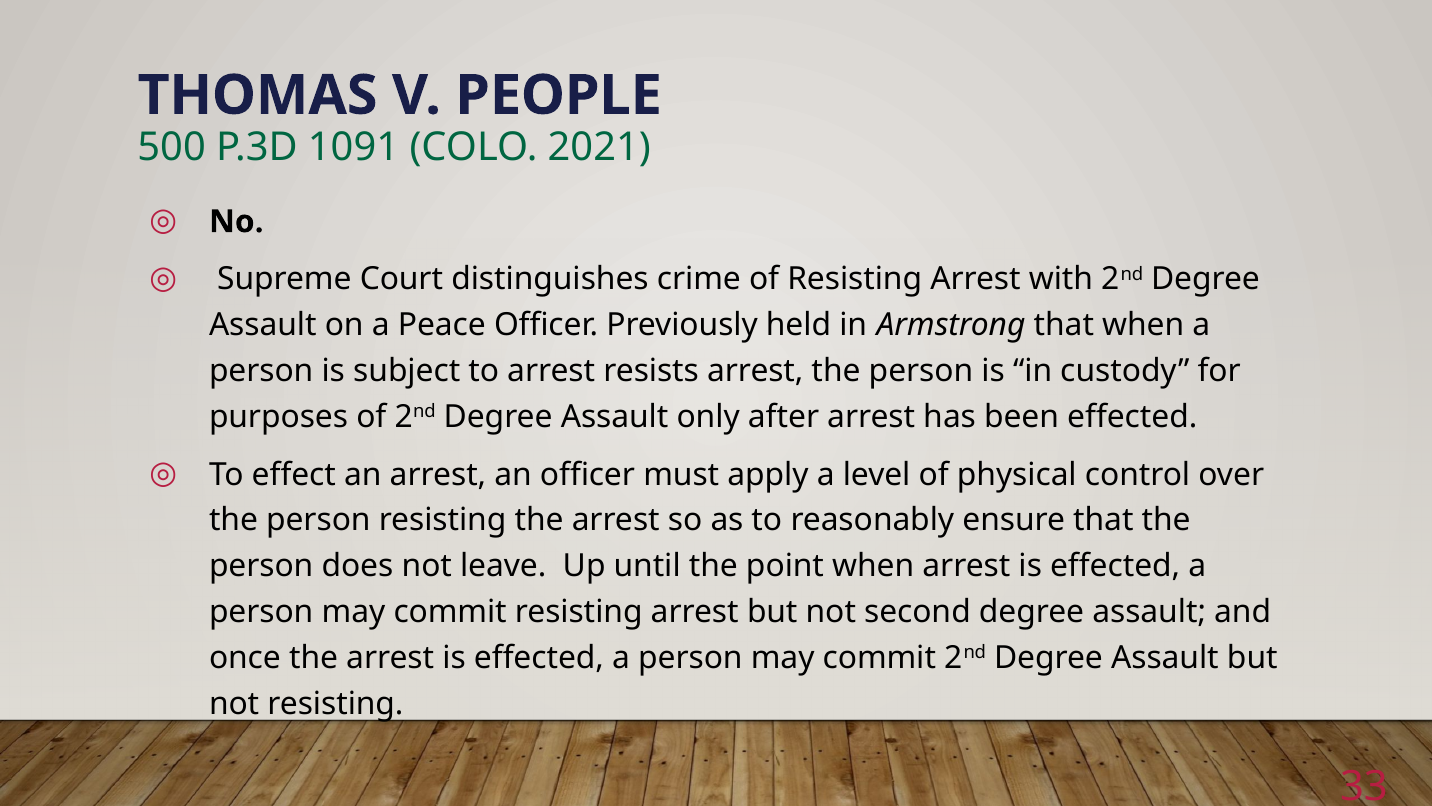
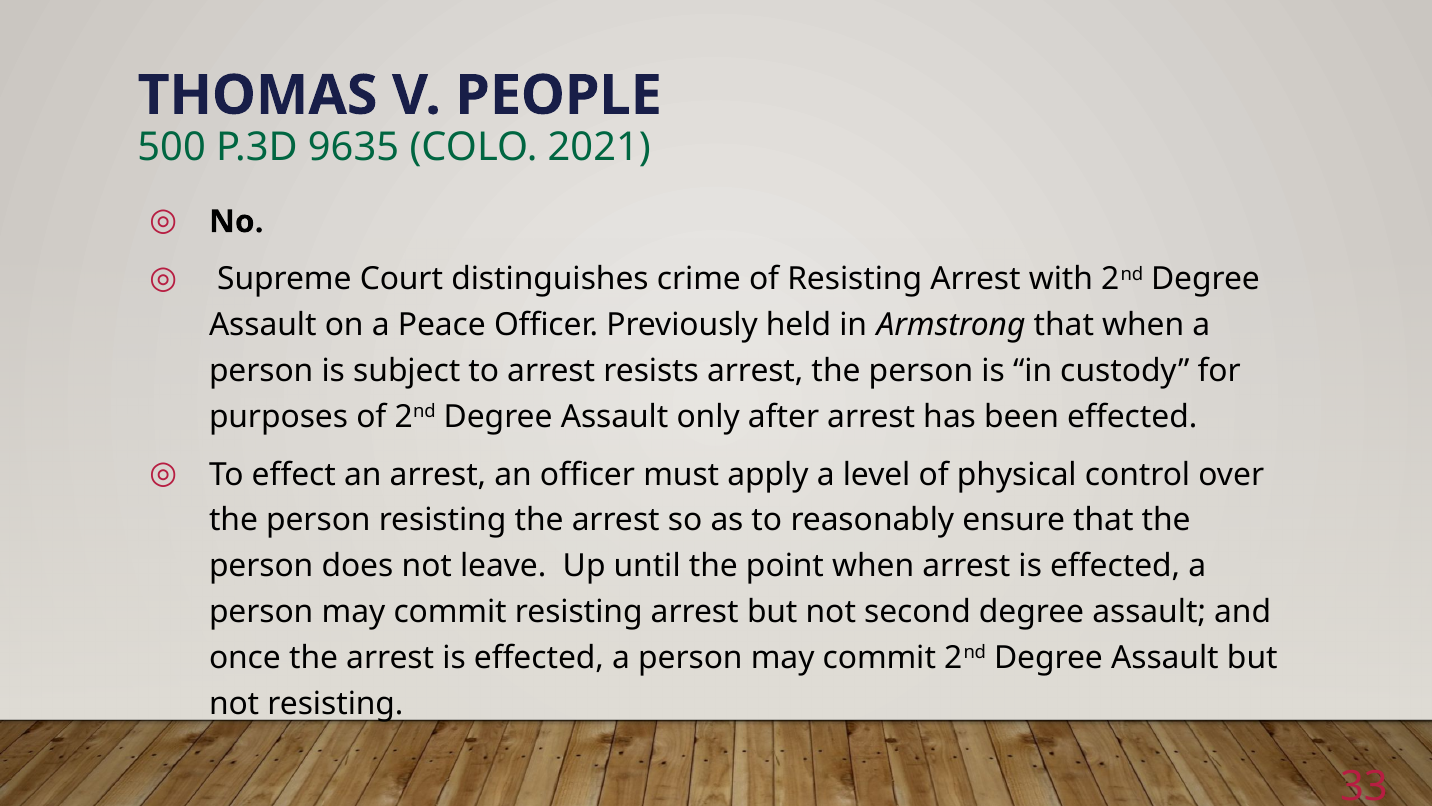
1091: 1091 -> 9635 (354, 147)
